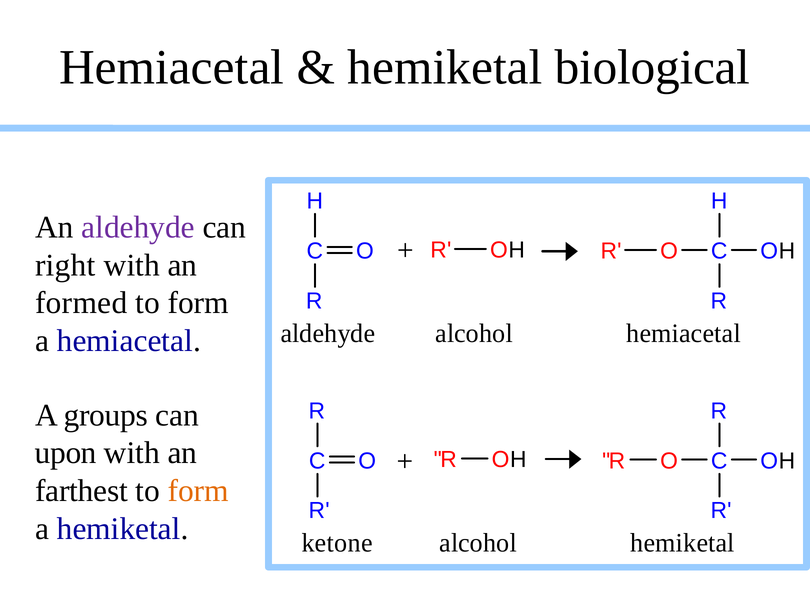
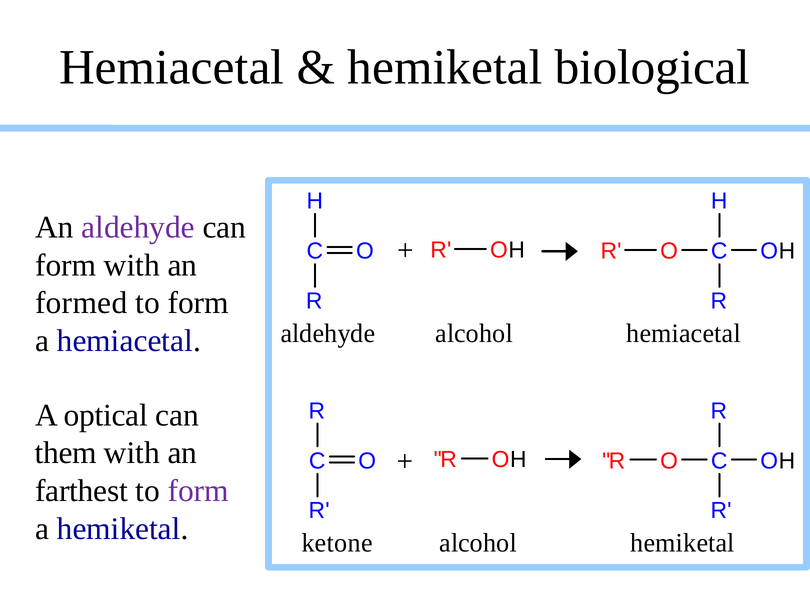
right: right -> form (66, 265)
groups: groups -> optical (106, 416)
upon: upon -> them (66, 453)
form colour: orange -> purple (198, 491)
